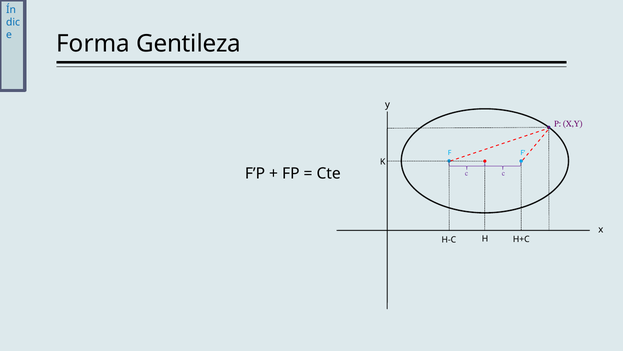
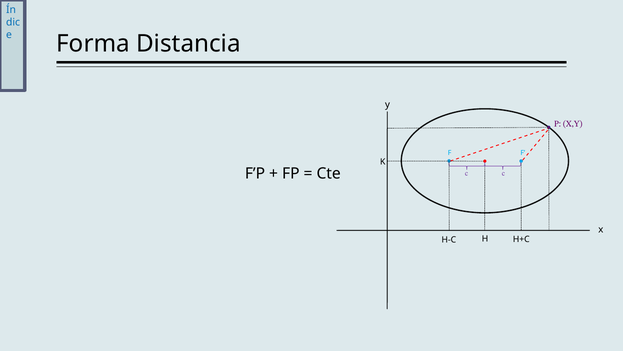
Gentileza: Gentileza -> Distancia (188, 44)
